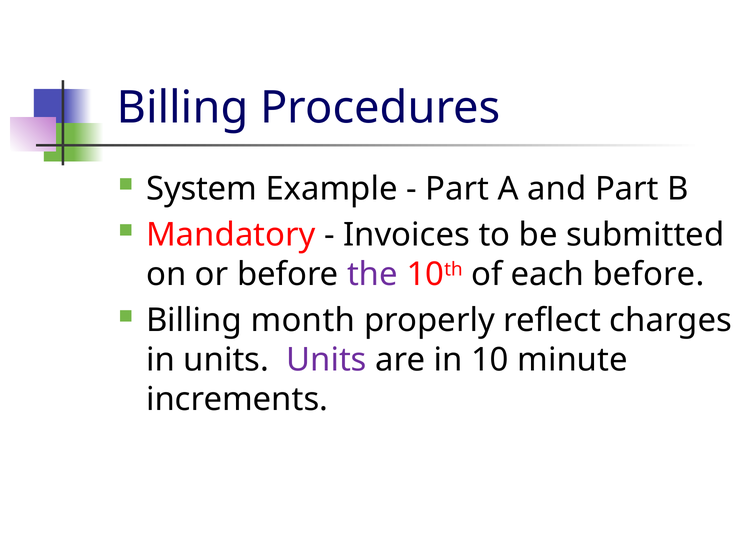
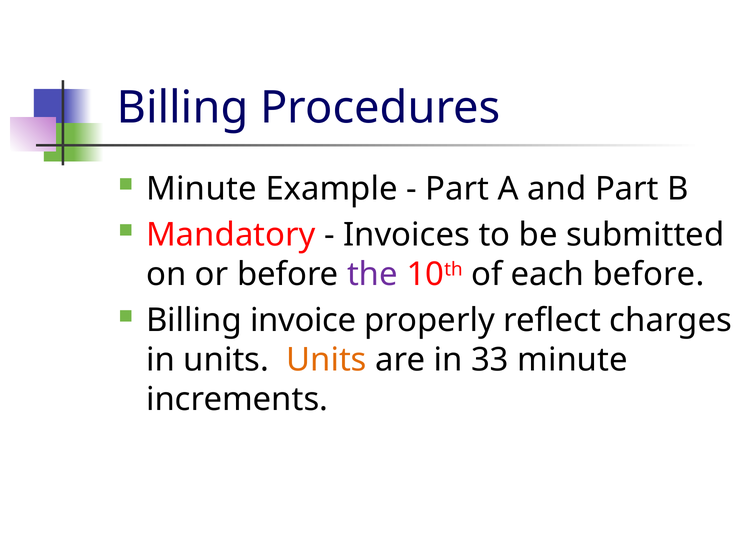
System: System -> Minute (201, 189)
month: month -> invoice (303, 321)
Units colour: purple -> orange (326, 360)
10: 10 -> 33 (490, 360)
